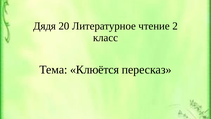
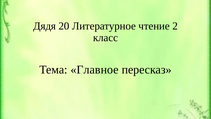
Клюётся: Клюётся -> Главное (94, 69)
